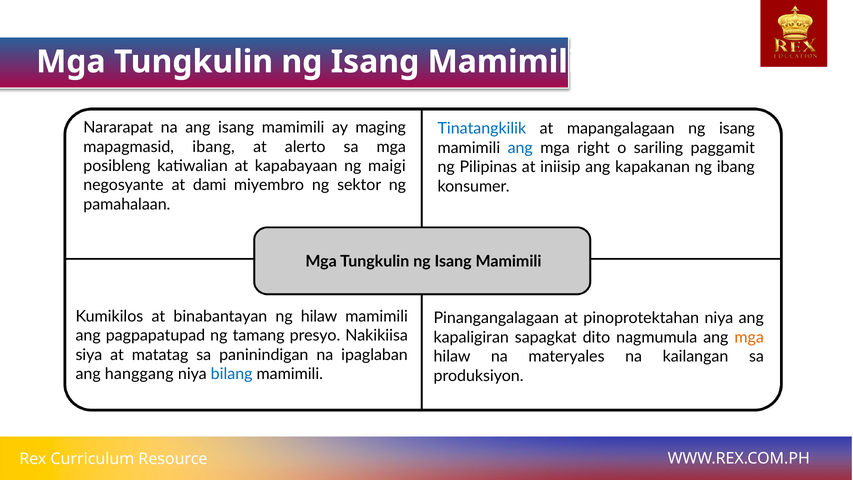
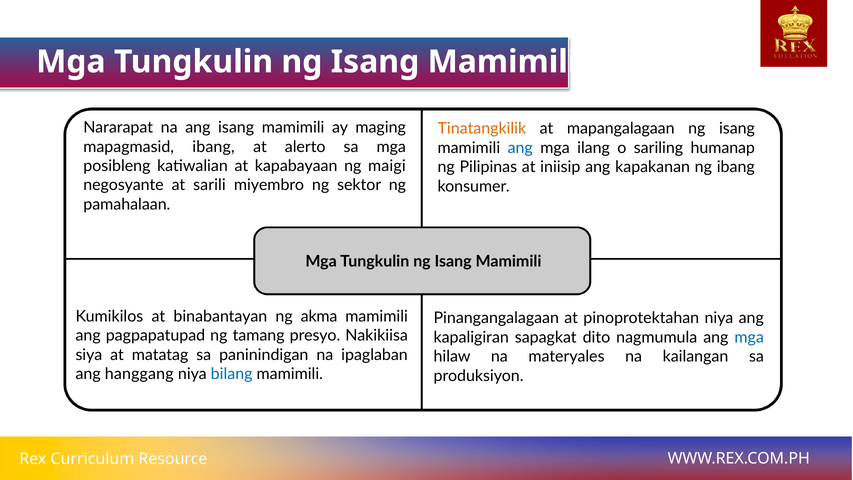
Tinatangkilik colour: blue -> orange (482, 129)
right: right -> ilang (594, 148)
paggamit: paggamit -> humanap (723, 148)
dami: dami -> sarili (210, 185)
ng hilaw: hilaw -> akma (319, 316)
mga colour: orange -> blue (749, 337)
